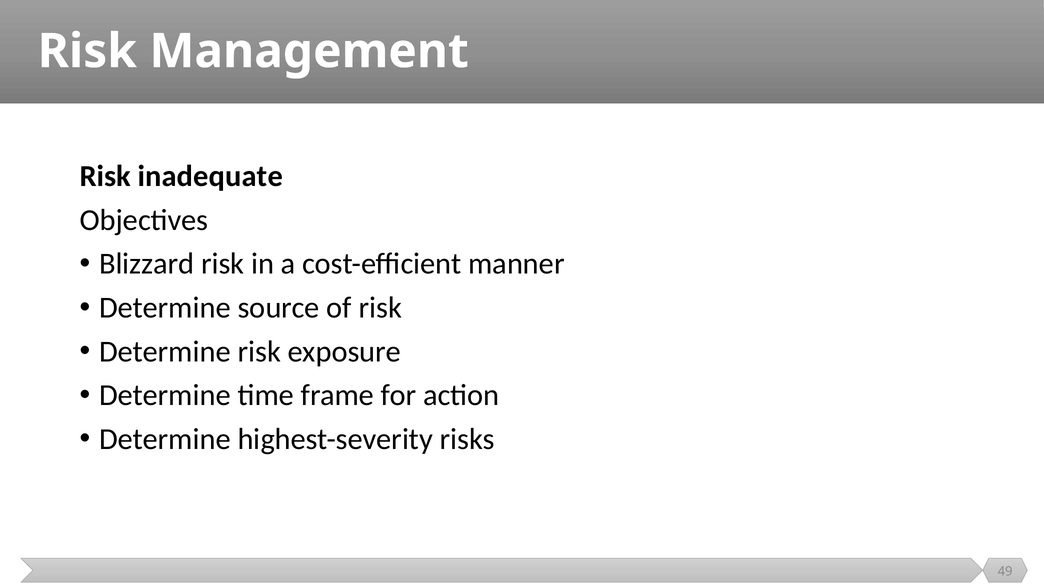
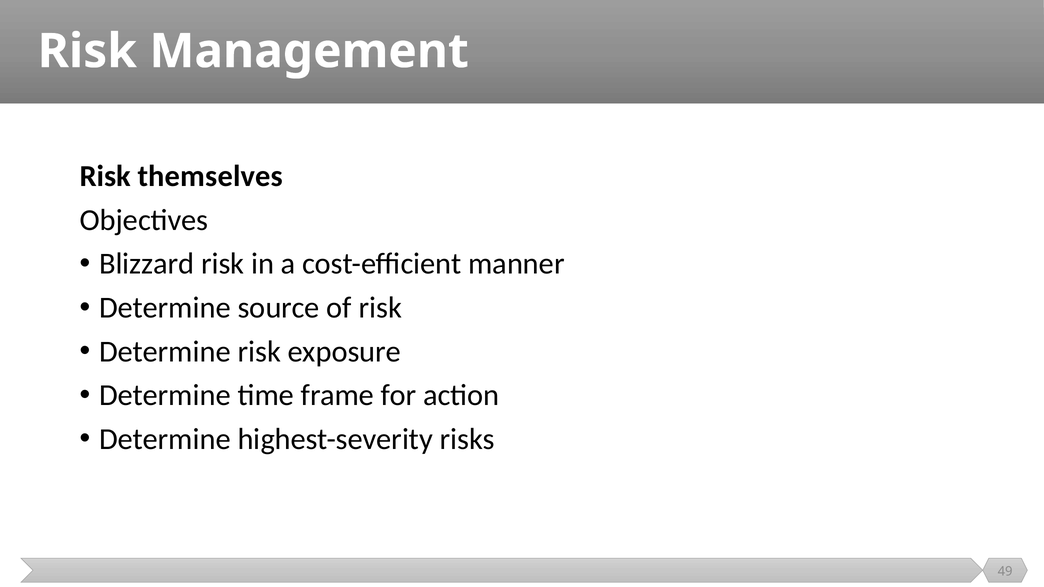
inadequate: inadequate -> themselves (210, 177)
